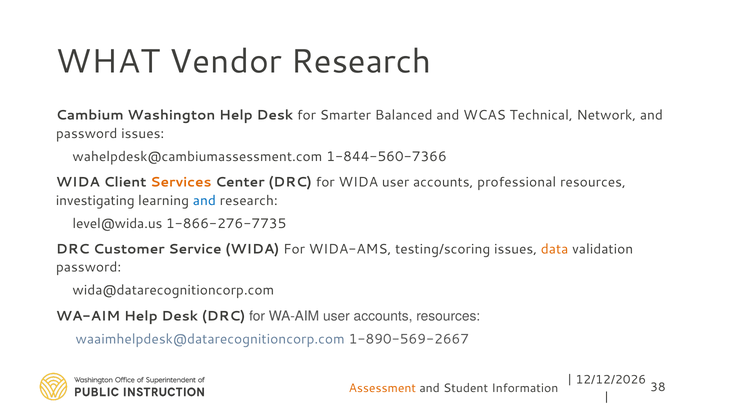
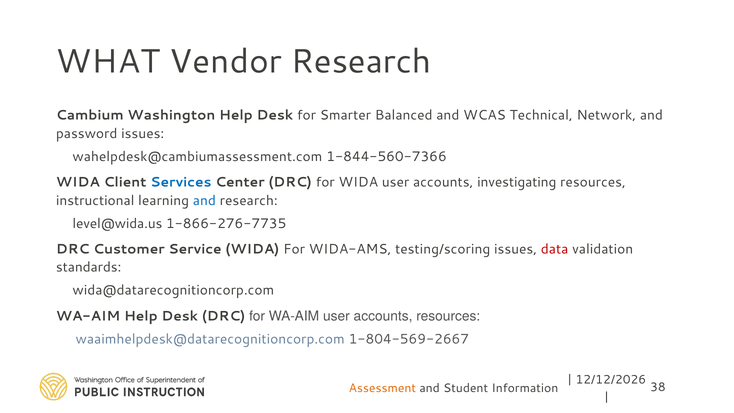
Services colour: orange -> blue (181, 182)
professional: professional -> investigating (517, 182)
investigating: investigating -> instructional (95, 200)
data colour: orange -> red (555, 249)
password: password -> standards (89, 267)
1-890-569-2667: 1-890-569-2667 -> 1-804-569-2667 (409, 339)
